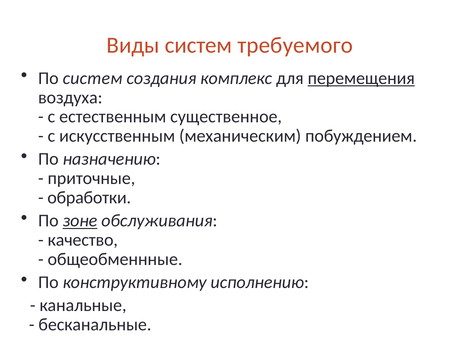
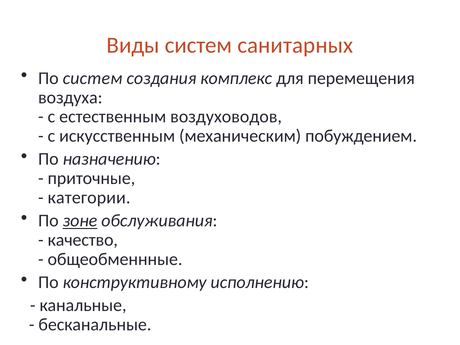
требуемого: требуемого -> санитарных (295, 45)
перемещения underline: present -> none (361, 78)
существенное: существенное -> воздуховодов (226, 117)
обработки: обработки -> категории (89, 198)
